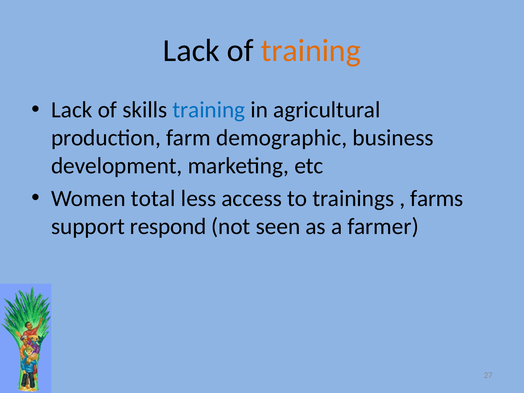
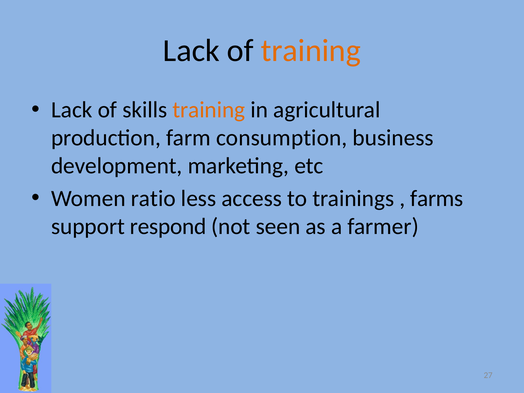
training colour: blue -> orange (209, 110)
demographic: demographic -> consumption (282, 138)
total: total -> ratio (153, 198)
